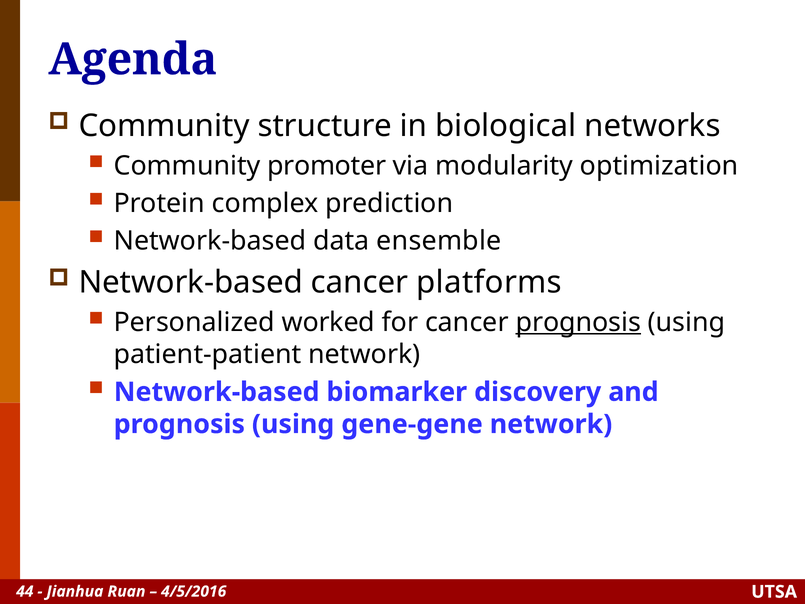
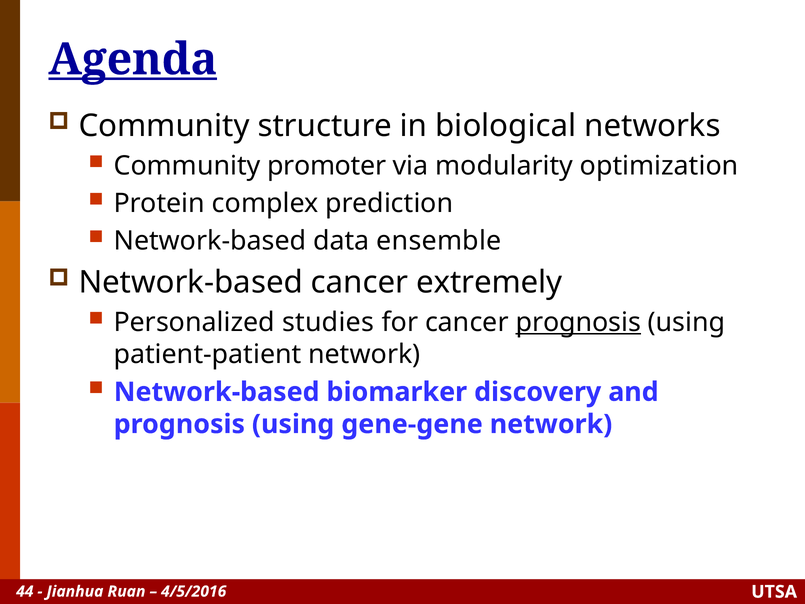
Agenda underline: none -> present (133, 59)
platforms: platforms -> extremely (489, 282)
worked: worked -> studies (328, 322)
